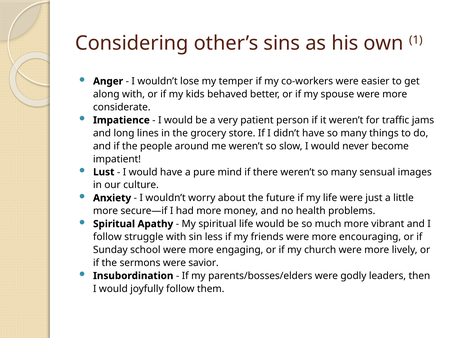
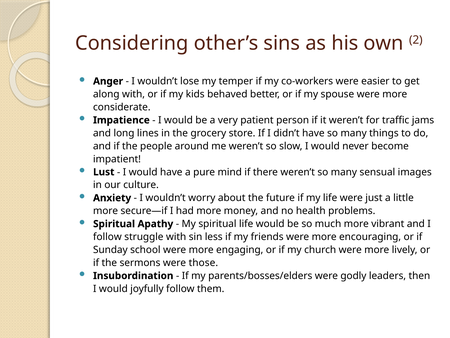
1: 1 -> 2 (416, 40)
savior: savior -> those (203, 262)
